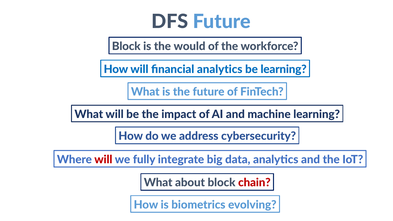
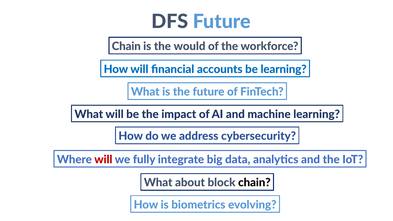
Block: Block -> Chain (126, 46)
financial analytics: analytics -> accounts (220, 69)
chain colour: red -> black (254, 183)
